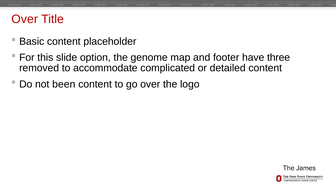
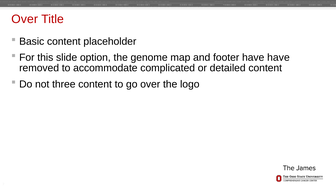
have three: three -> have (278, 58)
been: been -> three (64, 84)
